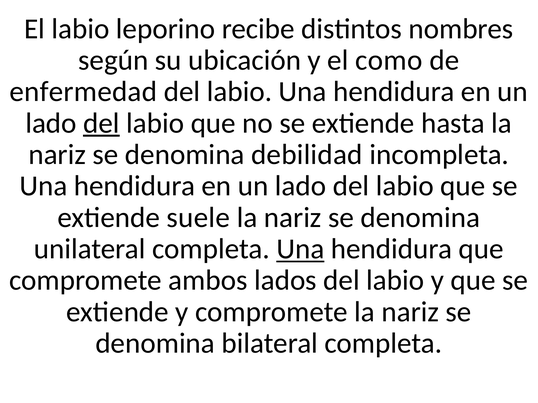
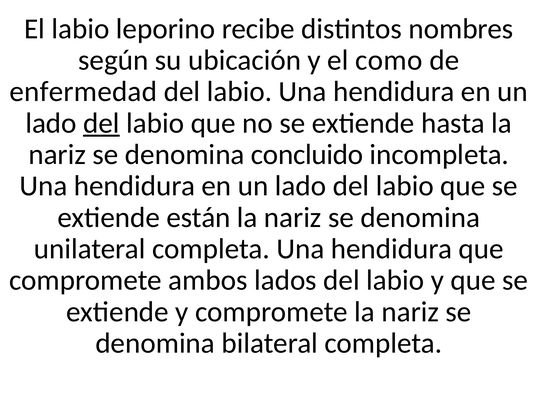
debilidad: debilidad -> concluido (307, 155)
suele: suele -> están (198, 218)
Una underline: present -> none (300, 249)
